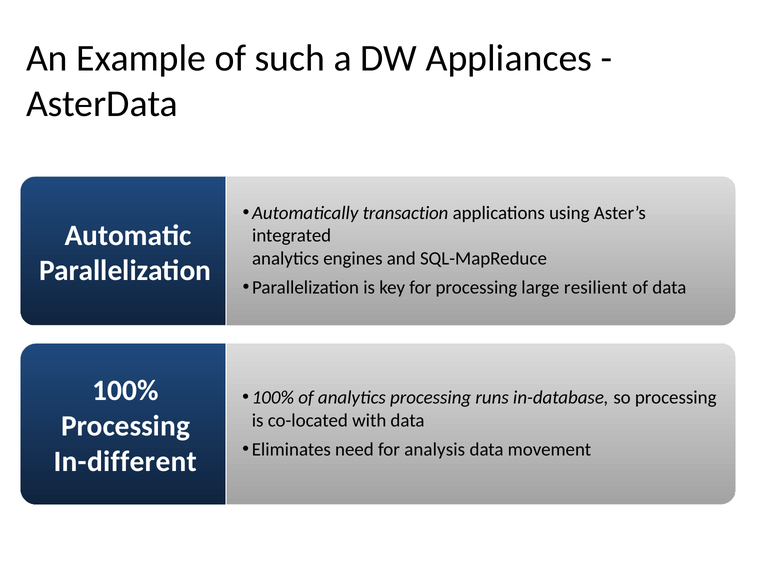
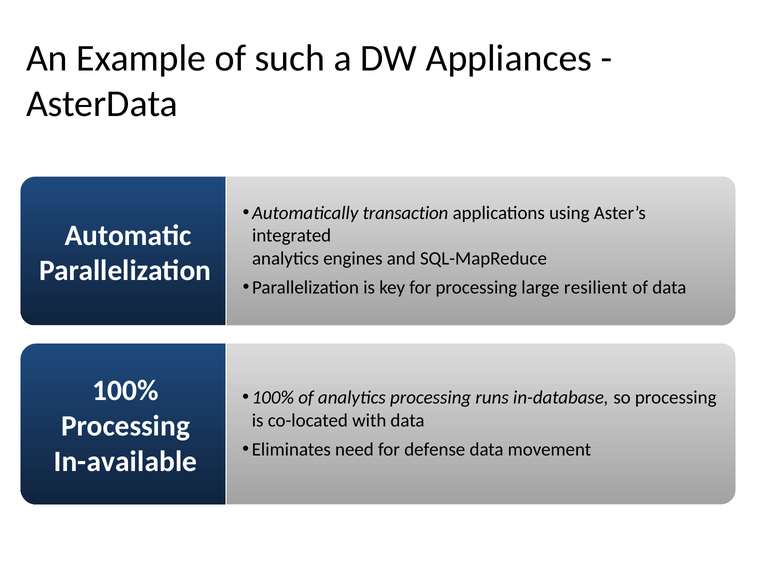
analysis: analysis -> defense (435, 449)
In-different: In-different -> In-available (125, 461)
